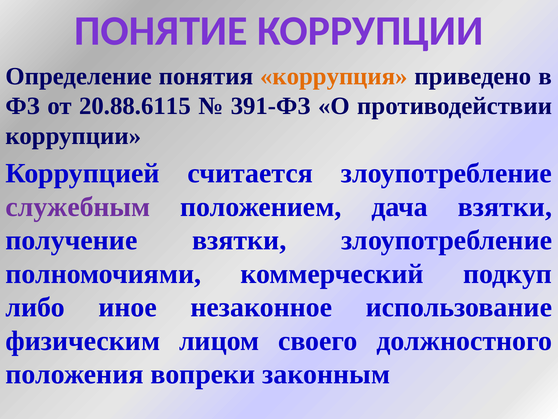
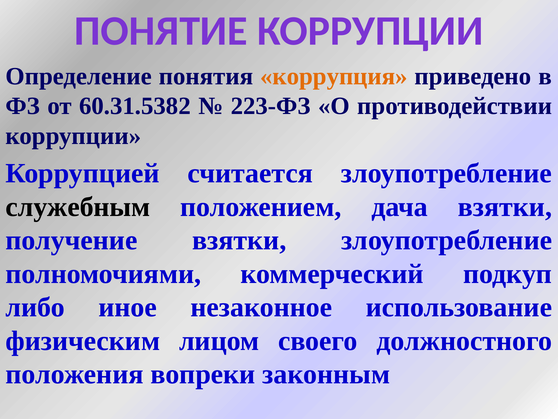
20.88.6115: 20.88.6115 -> 60.31.5382 (135, 106)
391-ФЗ: 391-ФЗ -> 223-ФЗ (271, 106)
служебным colour: purple -> black (78, 207)
